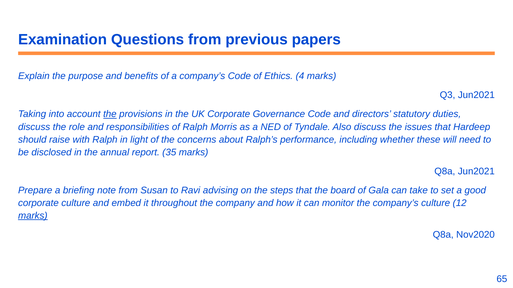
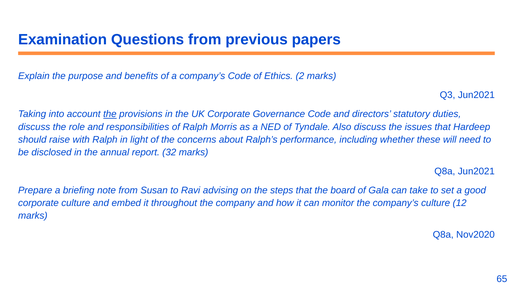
4: 4 -> 2 (300, 76)
35: 35 -> 32 (169, 152)
marks underline: present -> none (33, 216)
